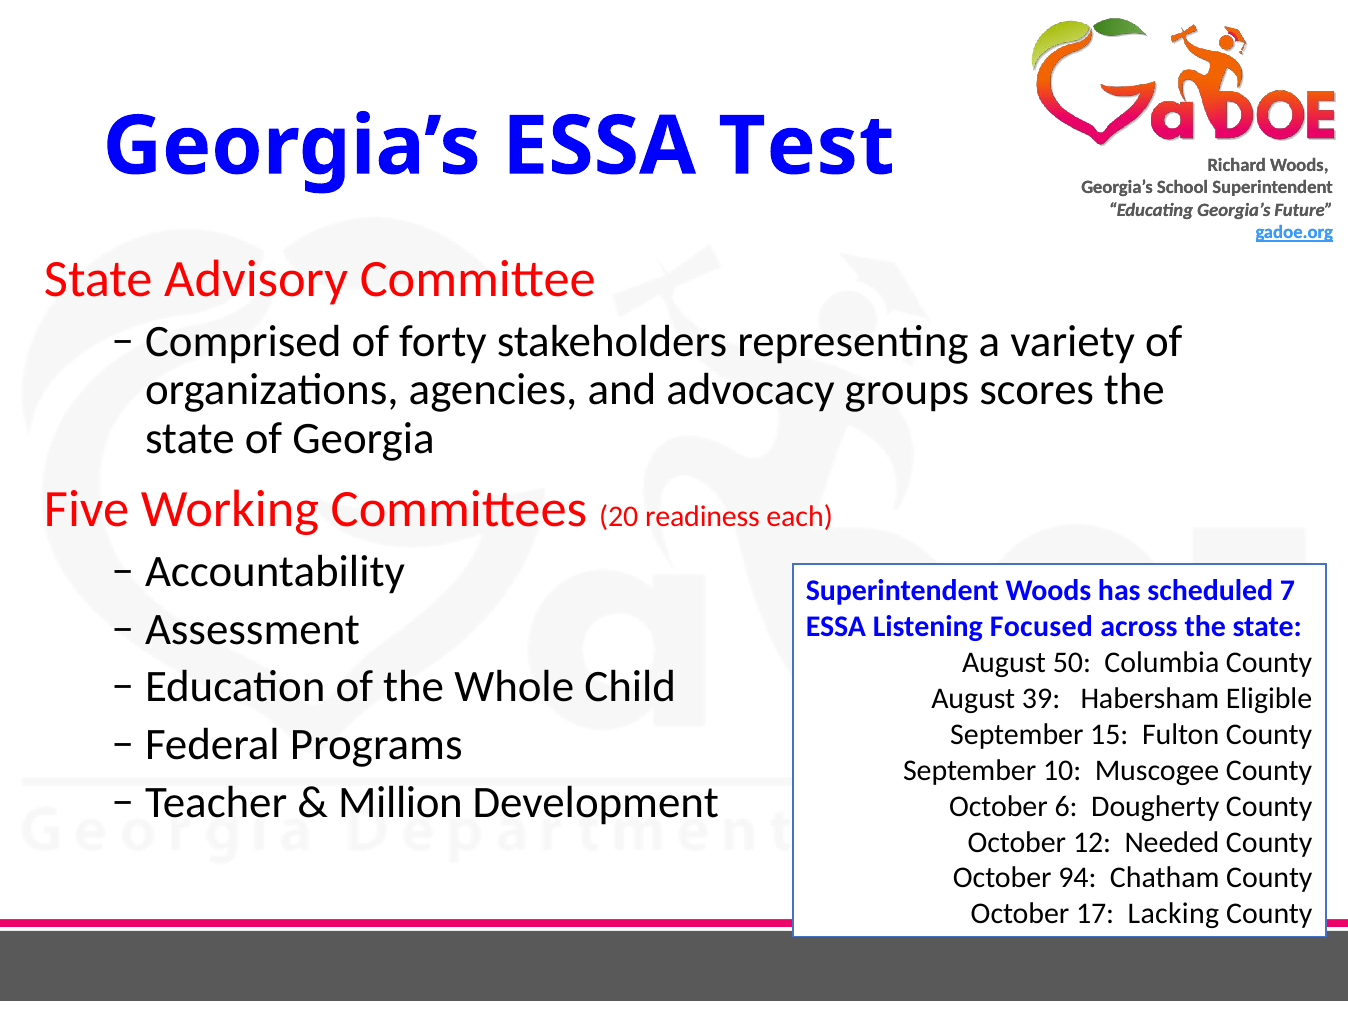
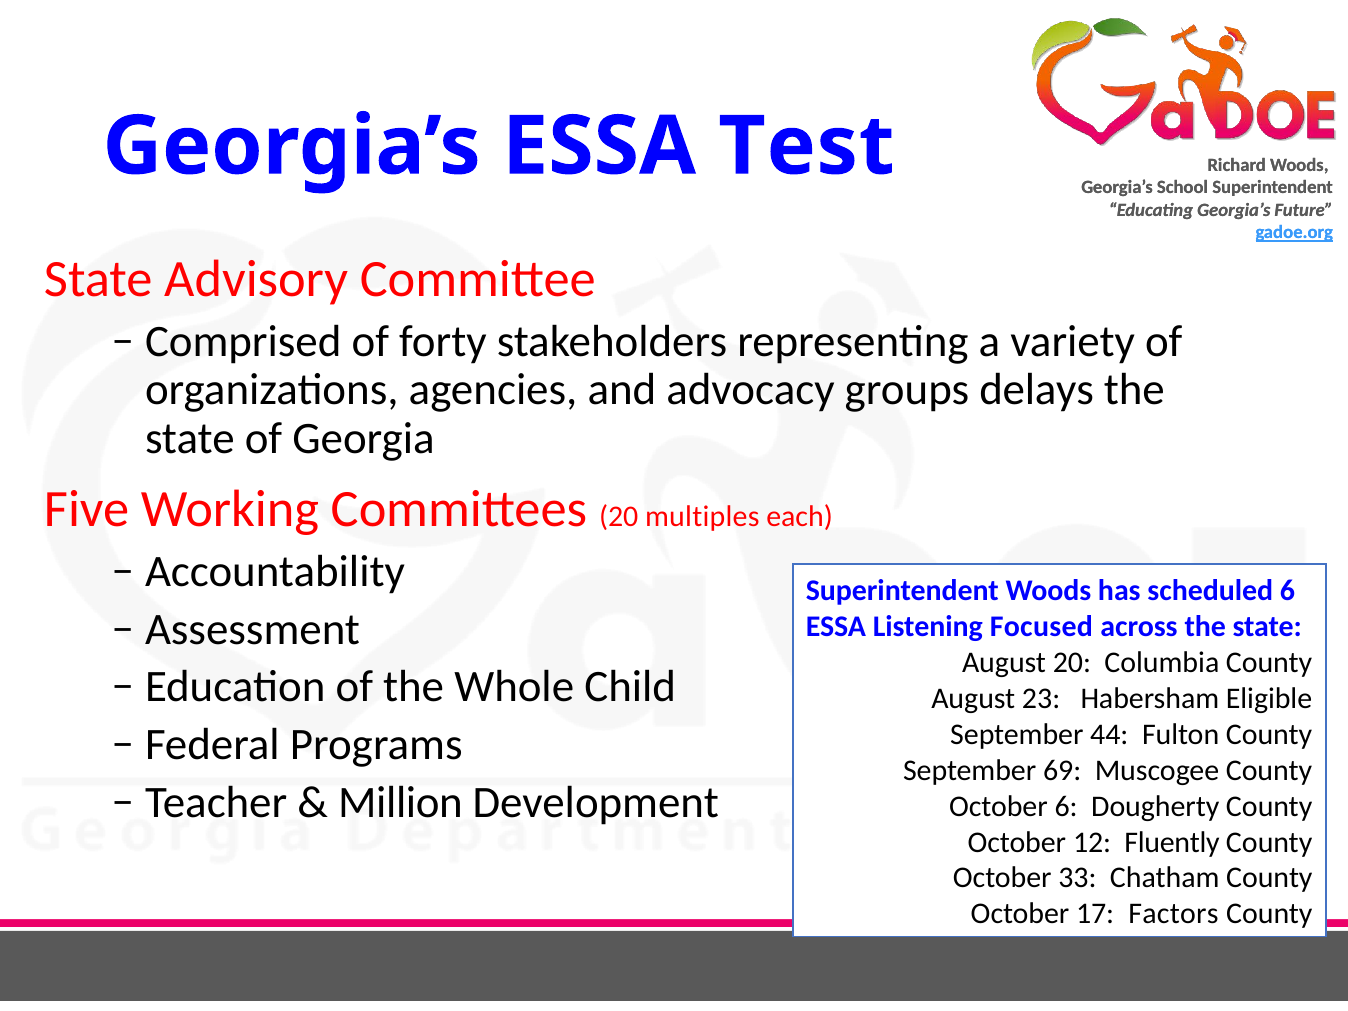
scores: scores -> delays (1037, 390)
readiness: readiness -> multiples (702, 517)
scheduled 7: 7 -> 6 (1287, 591)
August 50: 50 -> 20 (1072, 663)
39: 39 -> 23 (1041, 698)
15: 15 -> 44 (1109, 734)
10: 10 -> 69 (1062, 770)
Needed: Needed -> Fluently (1172, 842)
94: 94 -> 33 (1077, 878)
Lacking: Lacking -> Factors (1173, 914)
